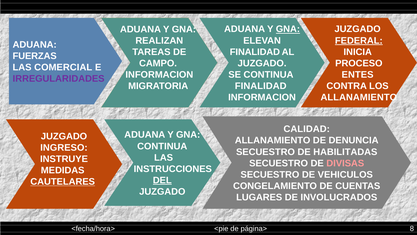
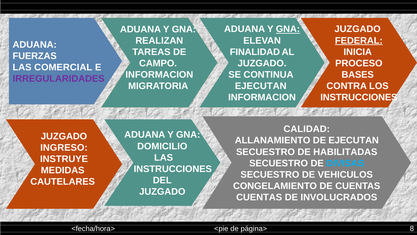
ENTES: ENTES -> BASES (358, 75)
FINALIDAD: FINALIDAD -> EJECUTAN (261, 86)
ALLANAMIENTO: ALLANAMIENTO -> INSTRUCCIONES (359, 97)
DE DENUNCIA: DENUNCIA -> EJECUTAN (354, 140)
CONTINUA: CONTINUA -> DOMICILIO (162, 146)
DIVISAS colour: pink -> light blue (345, 163)
DEL underline: present -> none (162, 180)
CAUTELARES underline: present -> none (63, 181)
LUGARES: LUGARES -> CUENTAS (259, 197)
